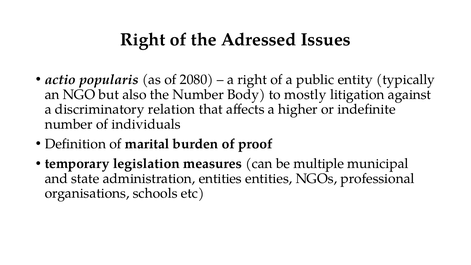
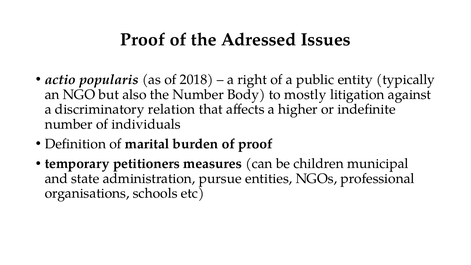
Right: Right -> Proof (143, 40)
2080: 2080 -> 2018 (197, 80)
legislation: legislation -> petitioners (146, 164)
multiple: multiple -> children (319, 164)
administration entities: entities -> pursue (220, 178)
